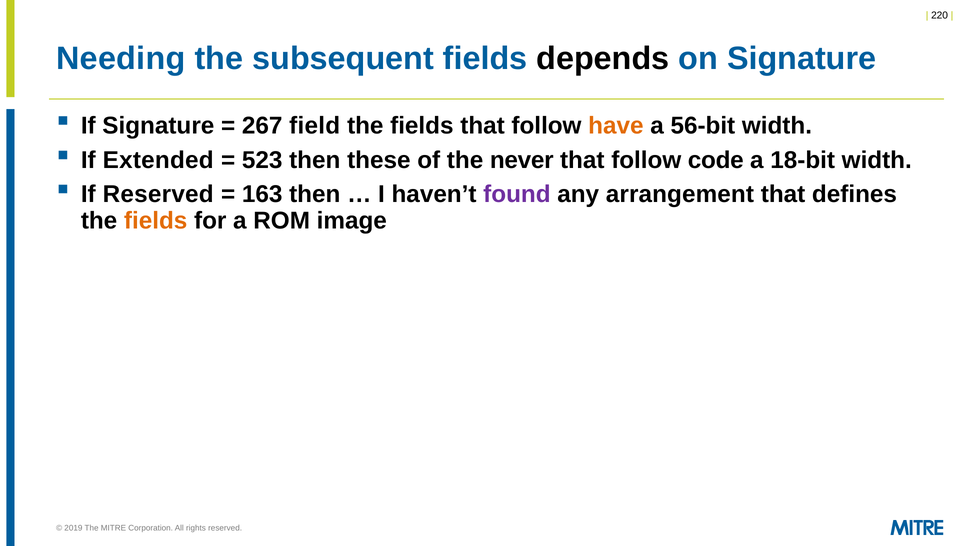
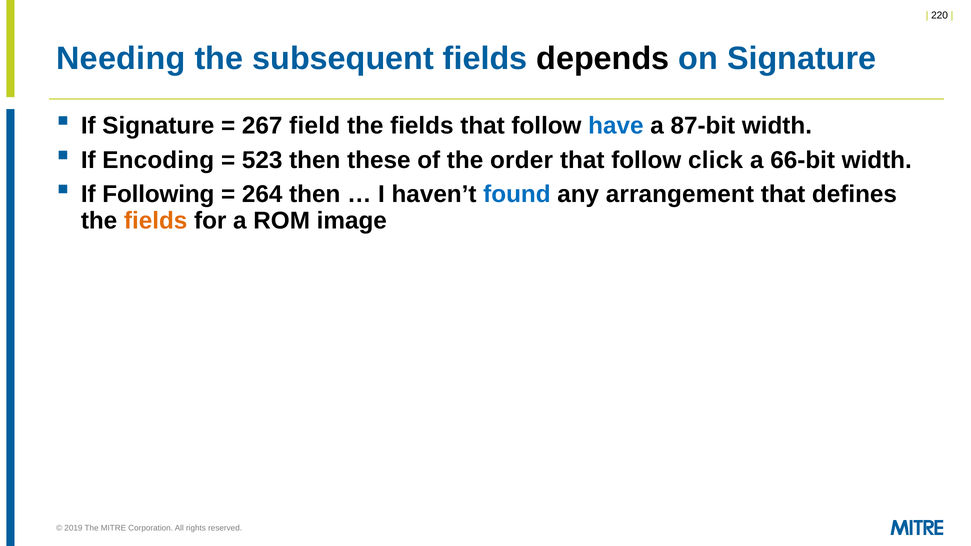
have colour: orange -> blue (616, 126)
56-bit: 56-bit -> 87-bit (703, 126)
Extended: Extended -> Encoding (158, 160)
never: never -> order (522, 160)
code: code -> click (716, 160)
18-bit: 18-bit -> 66-bit (803, 160)
If Reserved: Reserved -> Following (158, 194)
163: 163 -> 264 (262, 194)
found colour: purple -> blue (517, 194)
